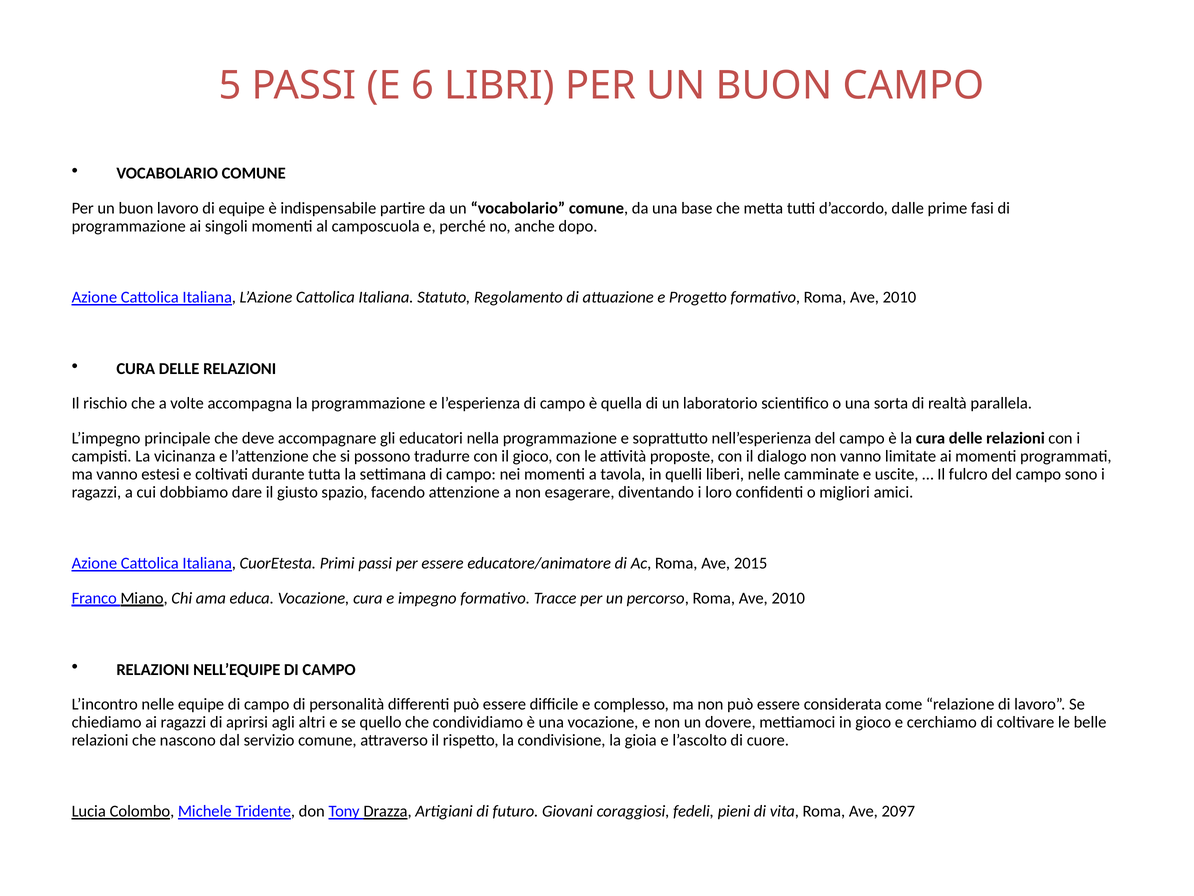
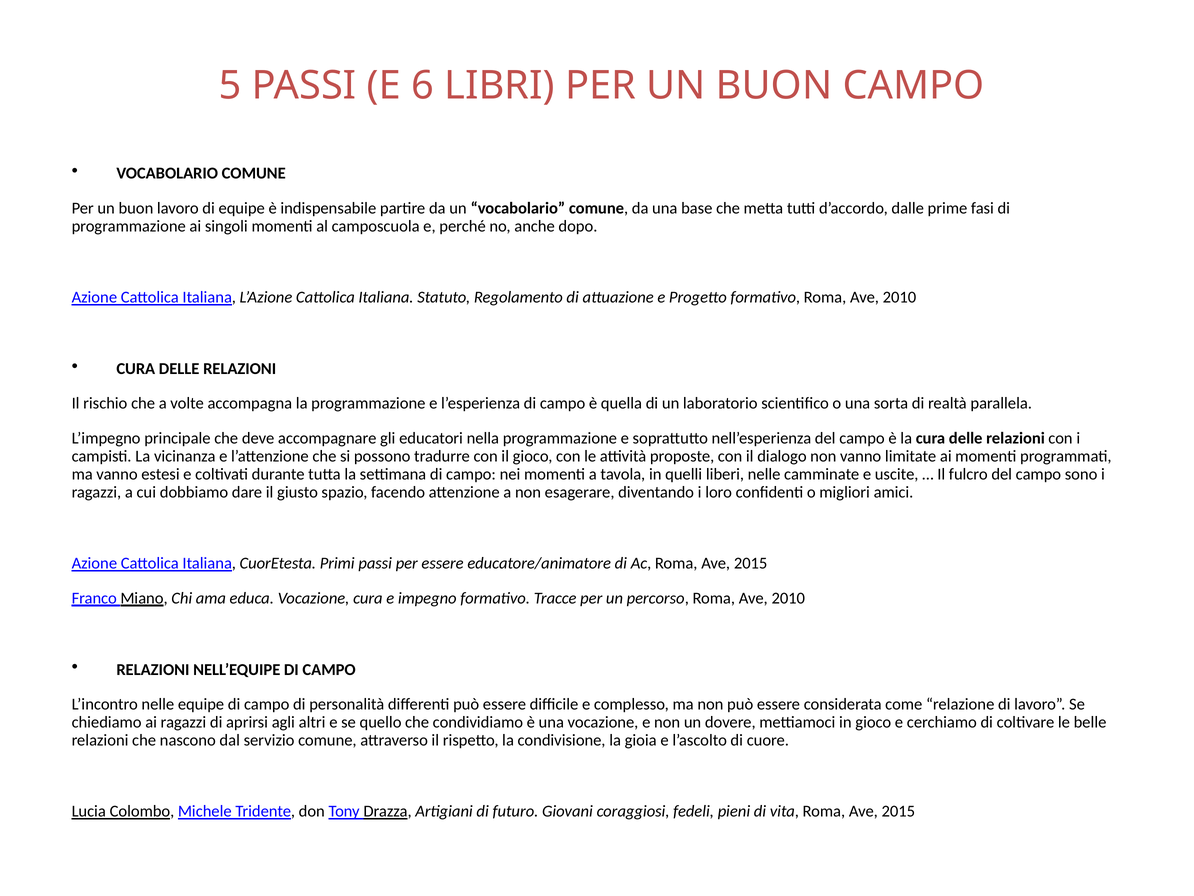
vita Roma Ave 2097: 2097 -> 2015 (898, 811)
